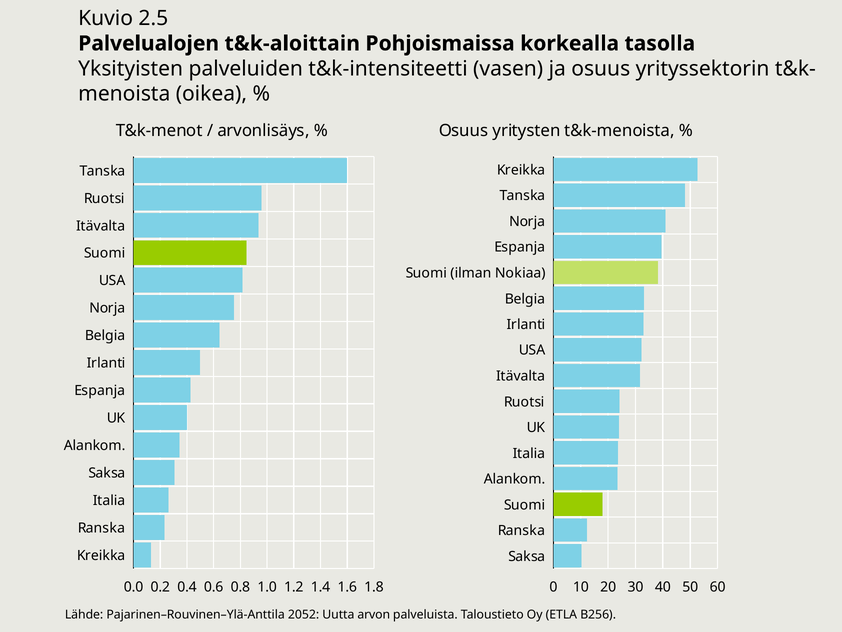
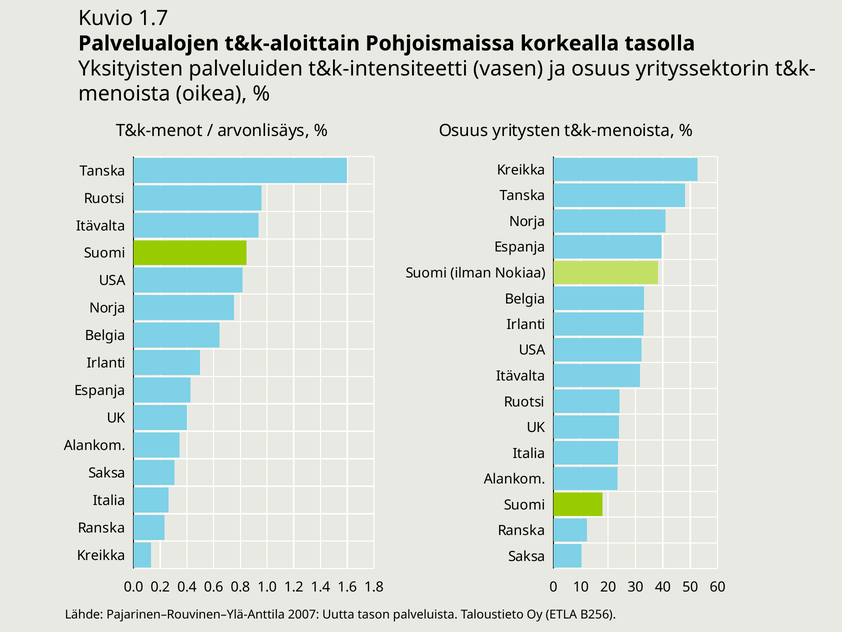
2.5: 2.5 -> 1.7 (153, 18)
2052: 2052 -> 2007 (304, 614)
arvon: arvon -> tason (374, 614)
